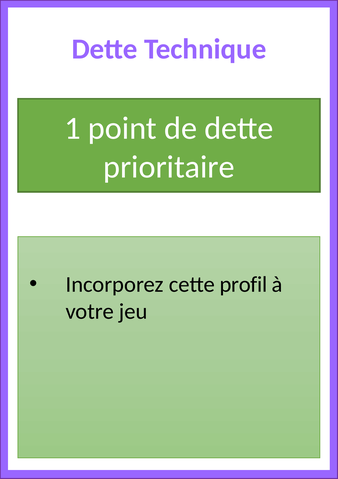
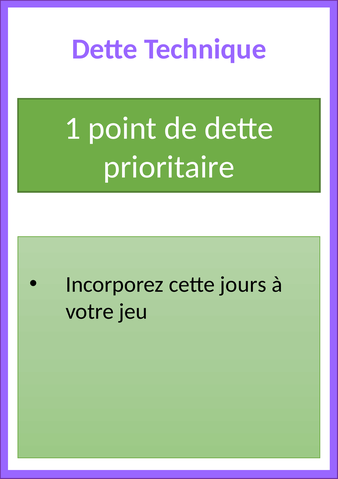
profil: profil -> jours (243, 285)
